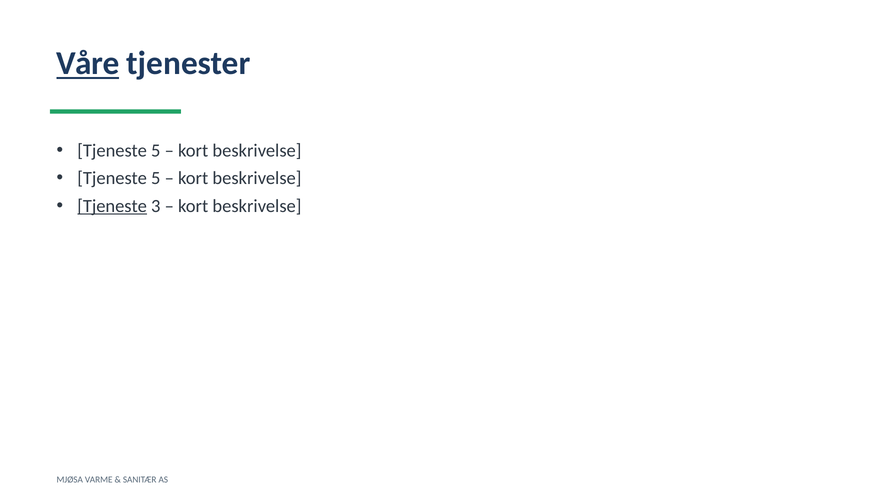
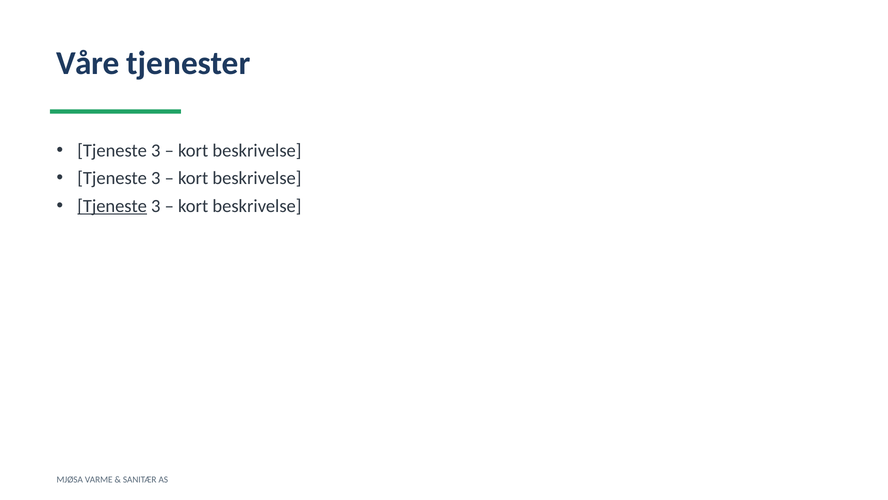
Våre underline: present -> none (88, 63)
5: 5 -> 3 (156, 150)
5: 5 -> 3 (156, 178)
